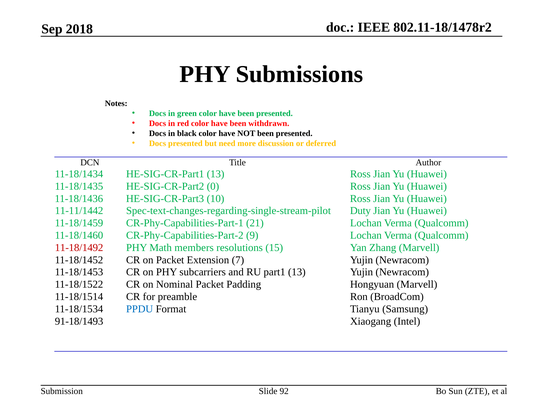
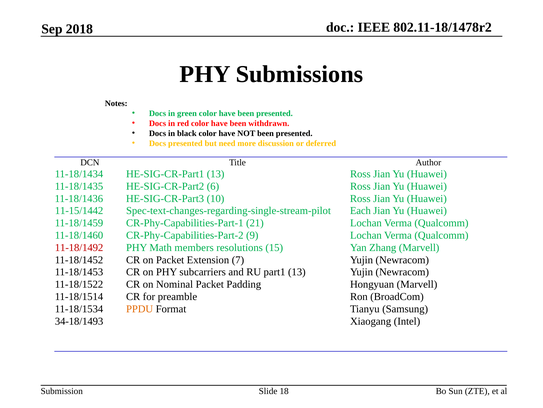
0: 0 -> 6 (213, 186)
11-11/1442: 11-11/1442 -> 11-15/1442 (79, 210)
Duty: Duty -> Each (360, 210)
PPDU colour: blue -> orange (140, 308)
91-18/1493: 91-18/1493 -> 34-18/1493 (79, 321)
92: 92 -> 18 (284, 391)
